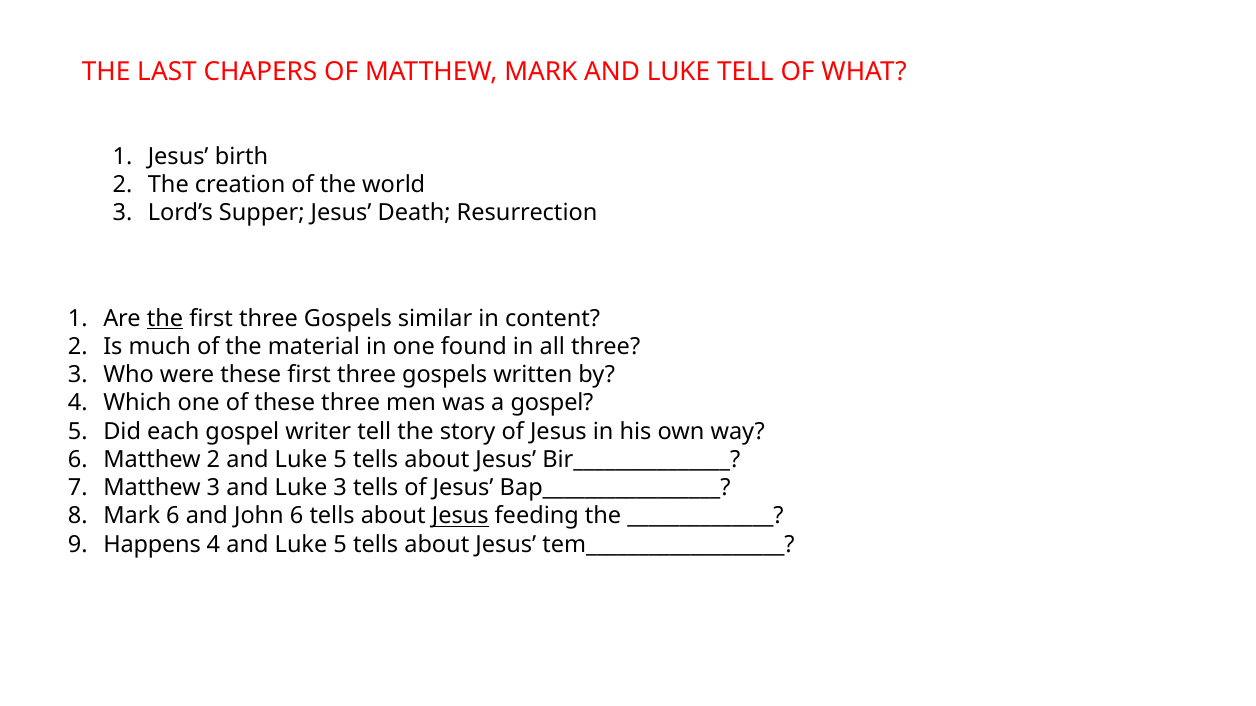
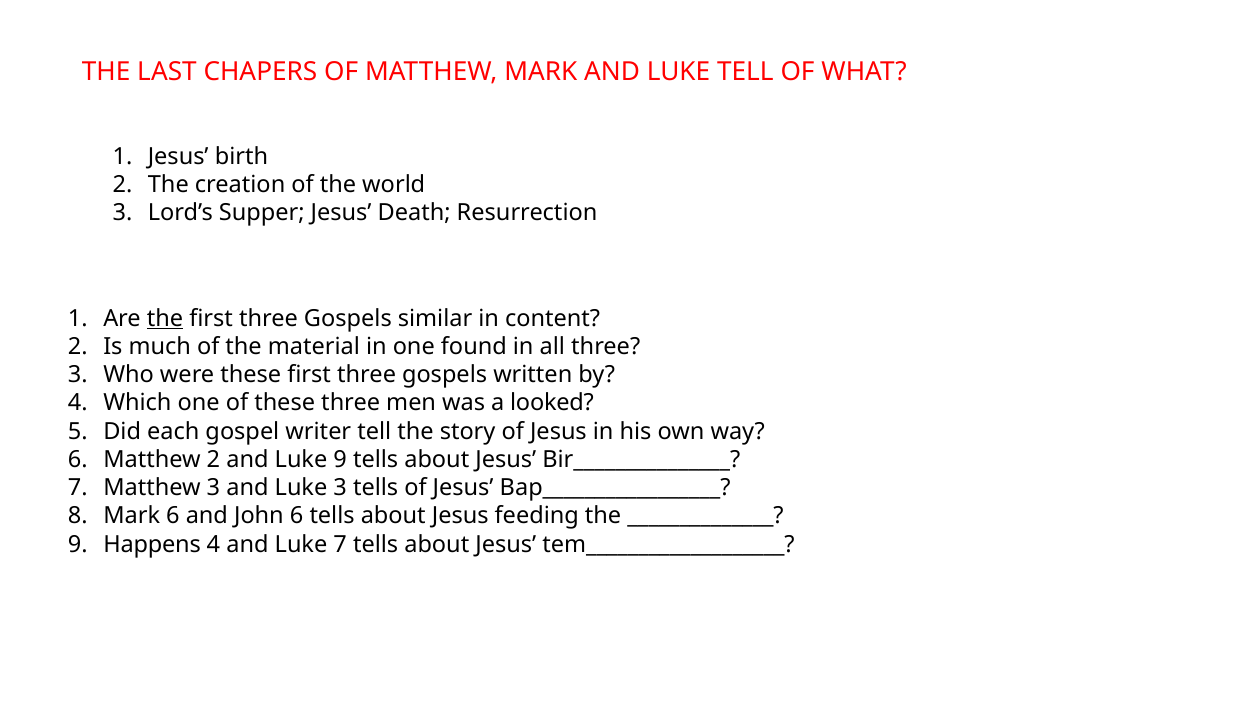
a gospel: gospel -> looked (552, 403)
2 and Luke 5: 5 -> 9 (340, 460)
Jesus underline: present -> none (460, 516)
4 and Luke 5: 5 -> 7 (340, 545)
